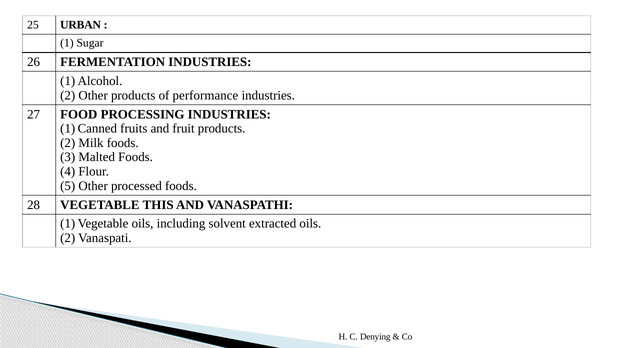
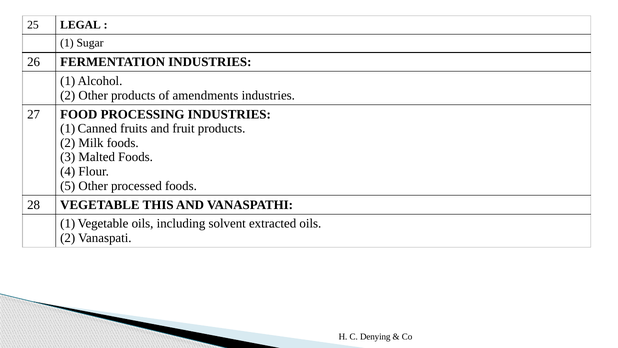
URBAN: URBAN -> LEGAL (80, 25)
performance: performance -> amendments (205, 95)
